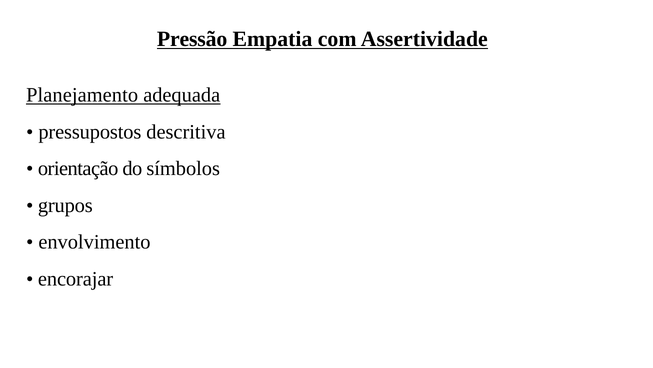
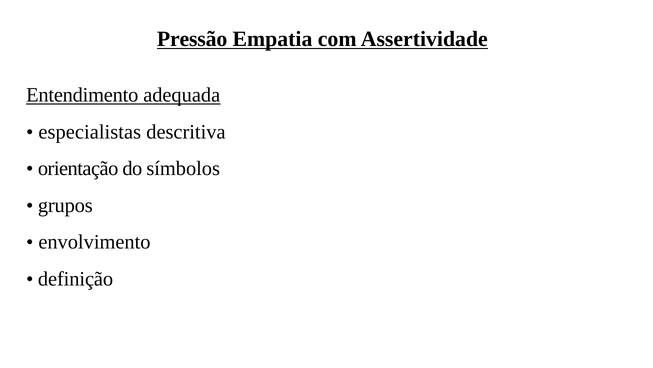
Planejamento: Planejamento -> Entendimento (82, 95)
pressupostos: pressupostos -> especialistas (90, 132)
encorajar: encorajar -> definição (76, 278)
